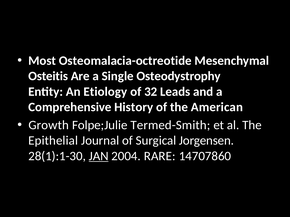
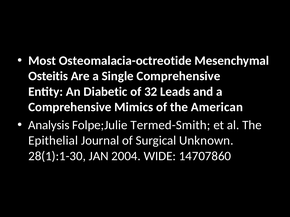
Single Osteodystrophy: Osteodystrophy -> Comprehensive (178, 76)
Etiology: Etiology -> Diabetic (105, 92)
History: History -> Mimics (134, 107)
Growth: Growth -> Analysis (49, 125)
Jorgensen: Jorgensen -> Unknown (206, 141)
JAN underline: present -> none (99, 156)
RARE: RARE -> WIDE (160, 156)
